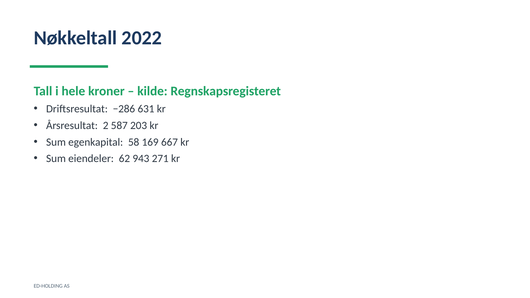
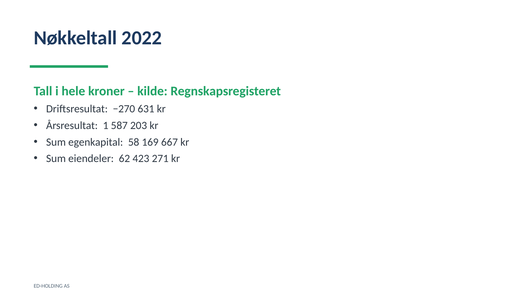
−286: −286 -> −270 (124, 109)
2: 2 -> 1 (106, 126)
943: 943 -> 423 (141, 159)
